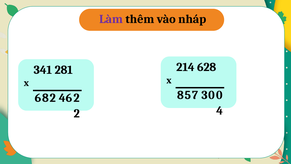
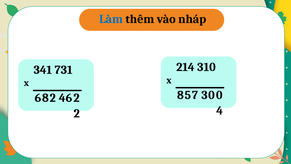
Làm colour: purple -> blue (111, 19)
628: 628 -> 310 (207, 67)
281: 281 -> 731 (64, 70)
